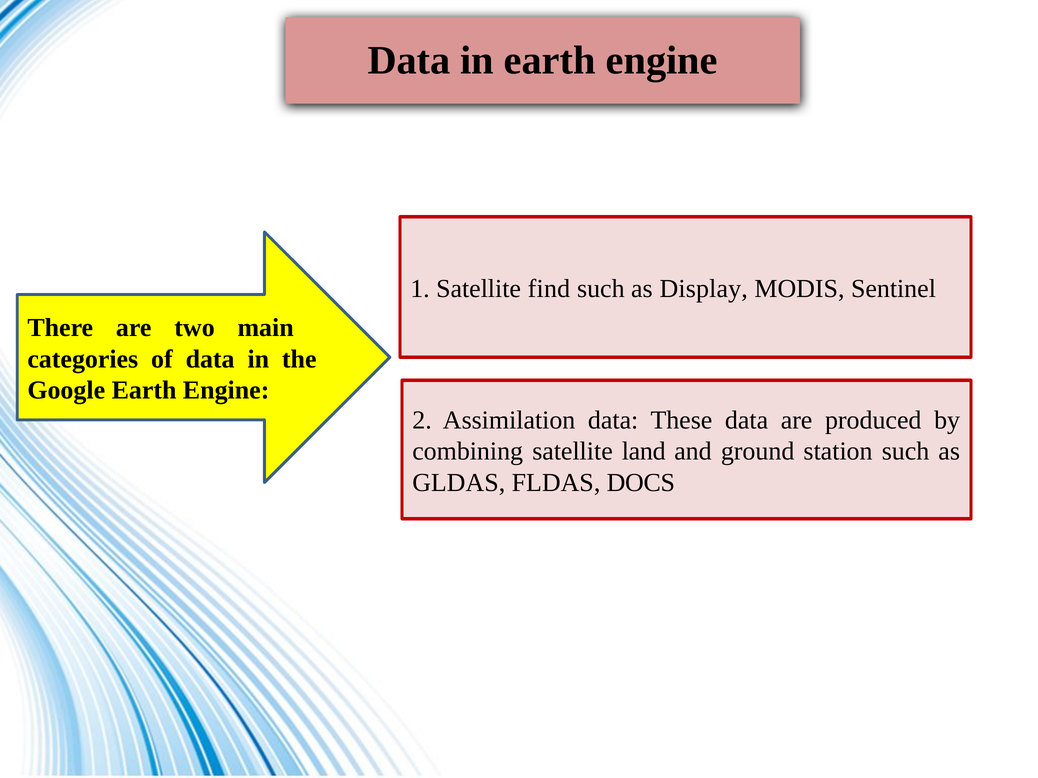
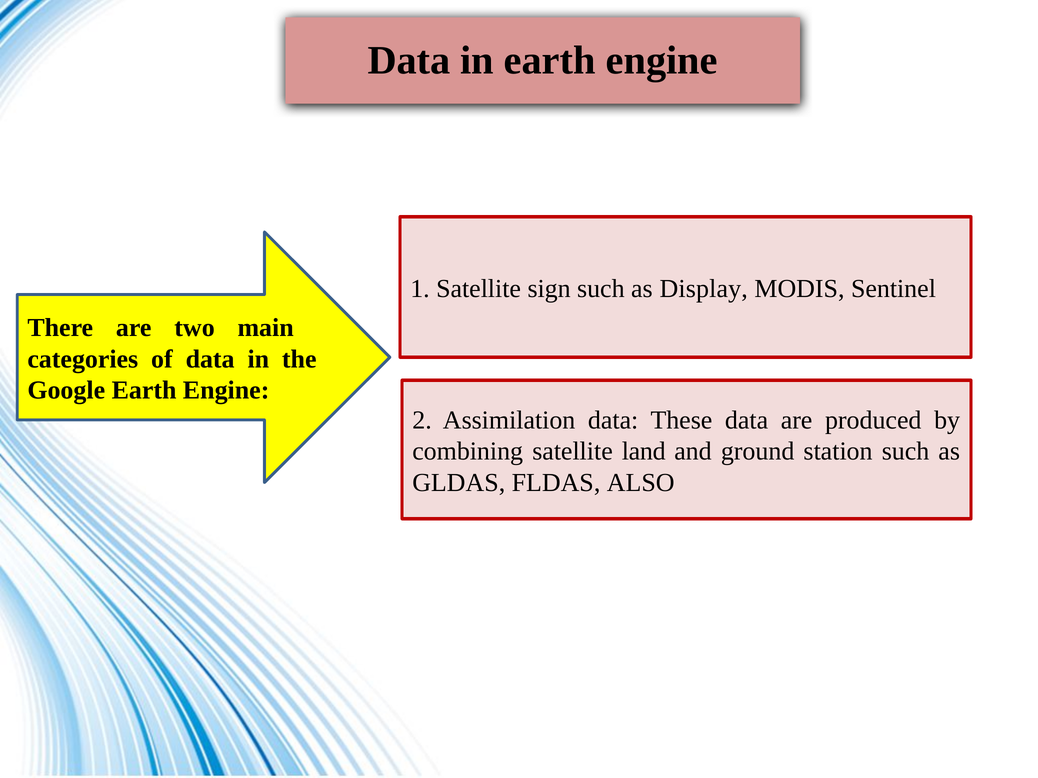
find: find -> sign (549, 289)
DOCS: DOCS -> ALSO (641, 483)
